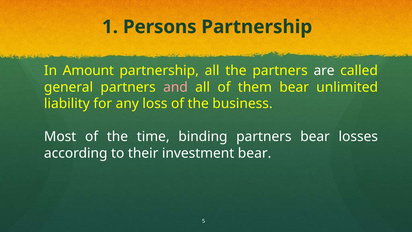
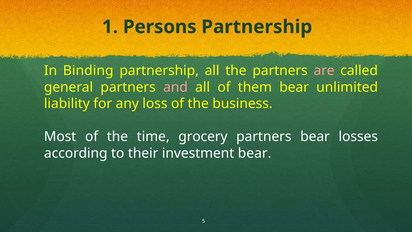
Amount: Amount -> Binding (88, 71)
are colour: white -> pink (324, 71)
binding: binding -> grocery (203, 137)
